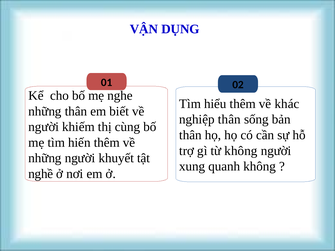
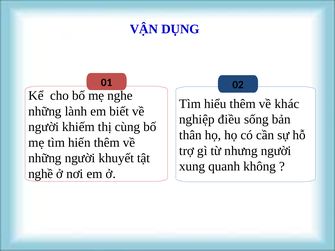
những thân: thân -> lành (76, 111)
nghiệp thân: thân -> điều (229, 120)
từ không: không -> nhưng (241, 151)
